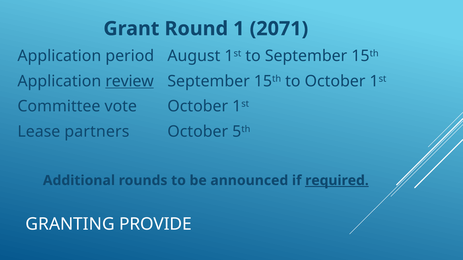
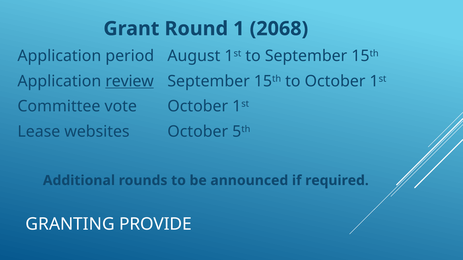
2071: 2071 -> 2068 (279, 29)
partners: partners -> websites (97, 132)
required underline: present -> none (337, 181)
